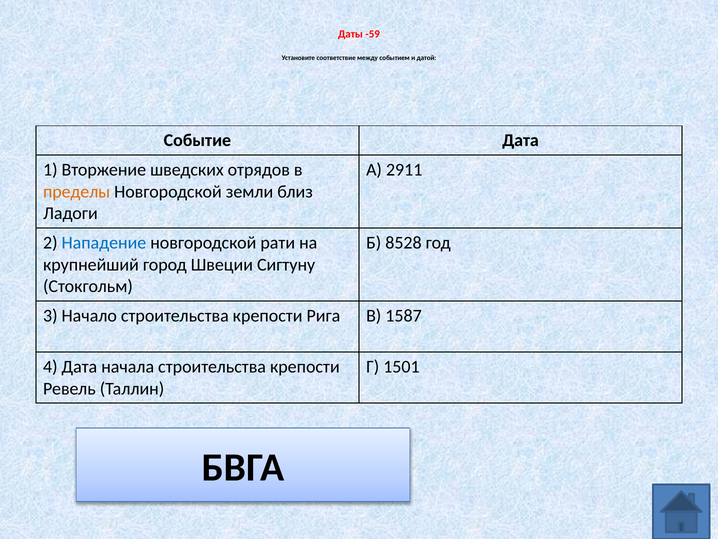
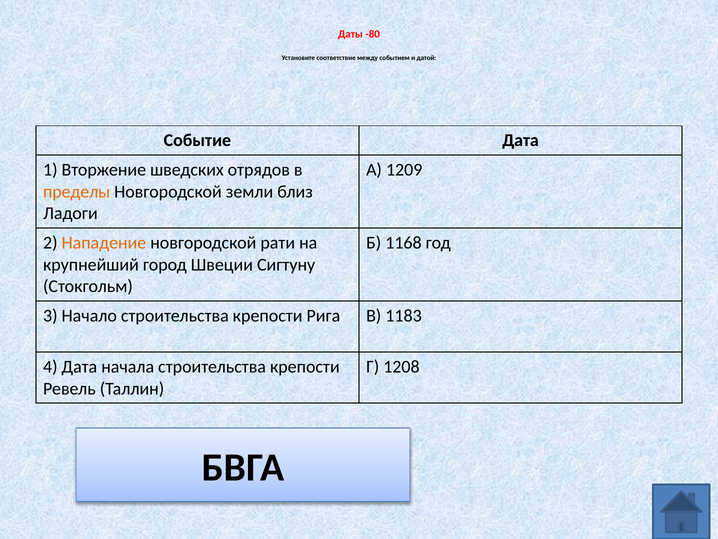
-59: -59 -> -80 (373, 34)
2911: 2911 -> 1209 (404, 170)
Нападение colour: blue -> orange (104, 242)
8528: 8528 -> 1168 (403, 242)
1587: 1587 -> 1183 (404, 315)
1501: 1501 -> 1208 (401, 366)
